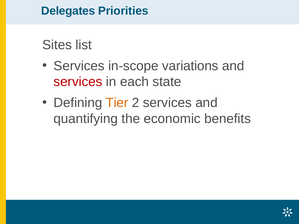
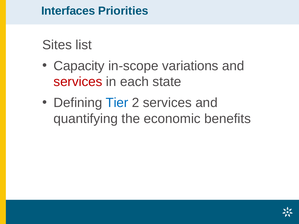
Delegates: Delegates -> Interfaces (68, 11)
Services: Services -> Capacity (79, 66)
Tier colour: orange -> blue (117, 103)
